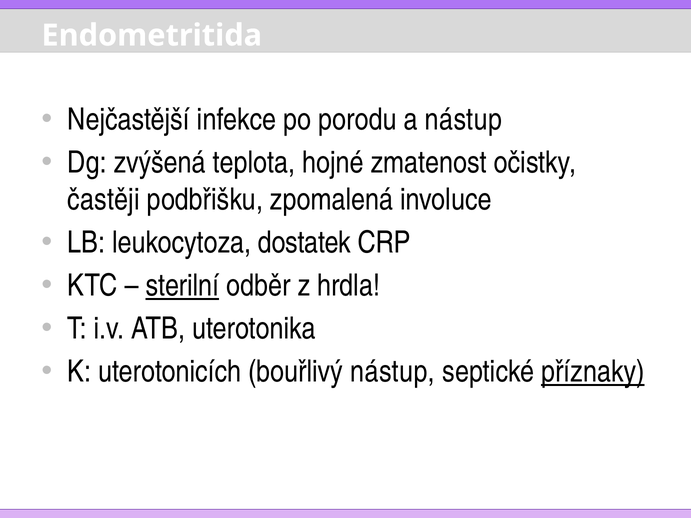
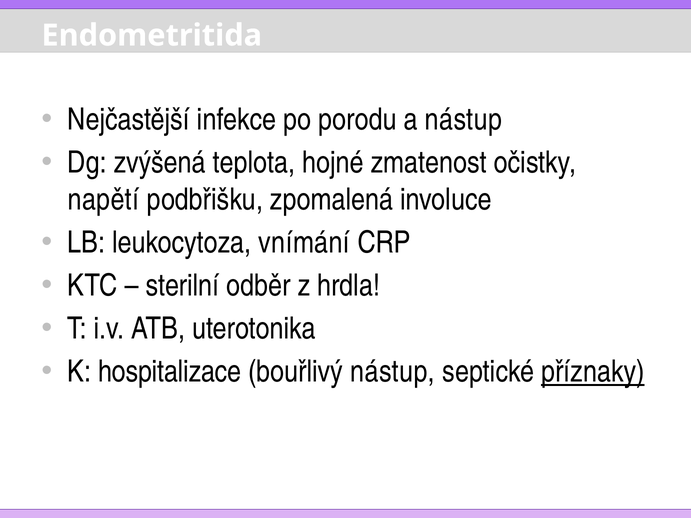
častěji: častěji -> napětí (104, 200)
dostatek: dostatek -> vnímání (304, 243)
sterilní underline: present -> none (182, 286)
uterotonicích: uterotonicích -> hospitalizace (170, 372)
